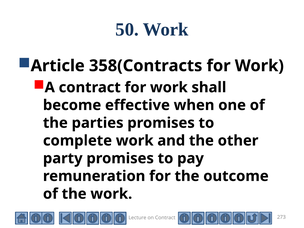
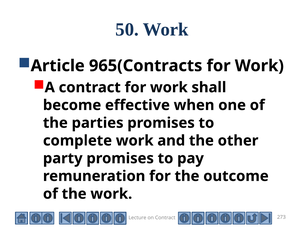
358(Contracts: 358(Contracts -> 965(Contracts (146, 66)
